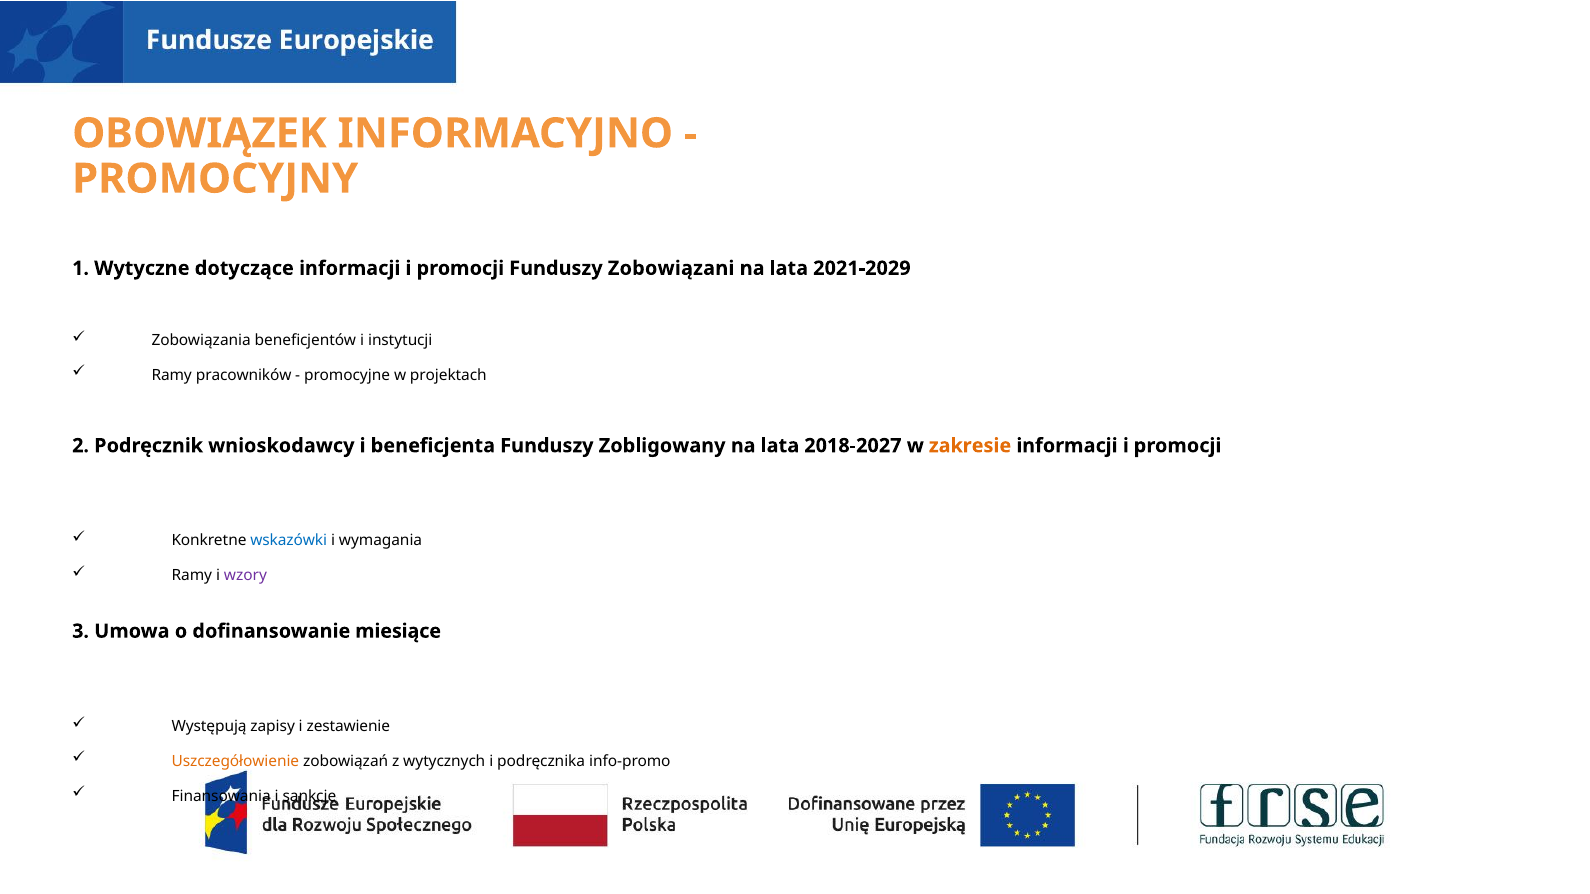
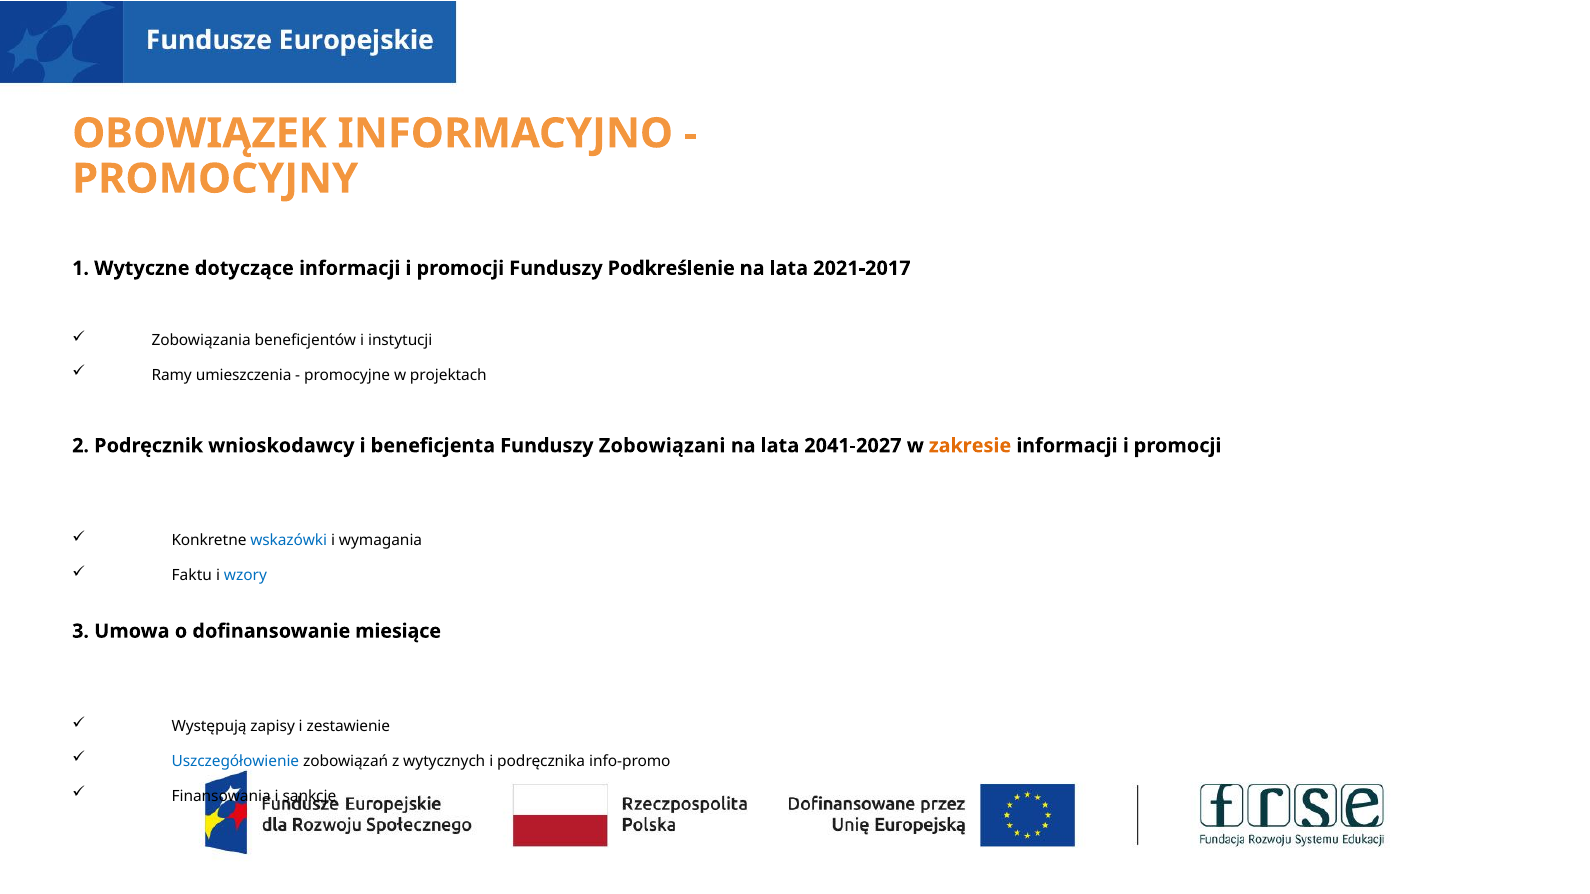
Zobowiązani: Zobowiązani -> Podkreślenie (671, 268)
2021-2029: 2021-2029 -> 2021-2017 (862, 268)
pracowników: pracowników -> umieszczenia (244, 375)
Zobligowany: Zobligowany -> Zobowiązani (662, 446)
2018-2027: 2018-2027 -> 2041-2027 (853, 446)
Ramy: Ramy -> Faktu (192, 576)
wzory colour: purple -> blue (245, 576)
Uszczegółowienie colour: orange -> blue (235, 761)
